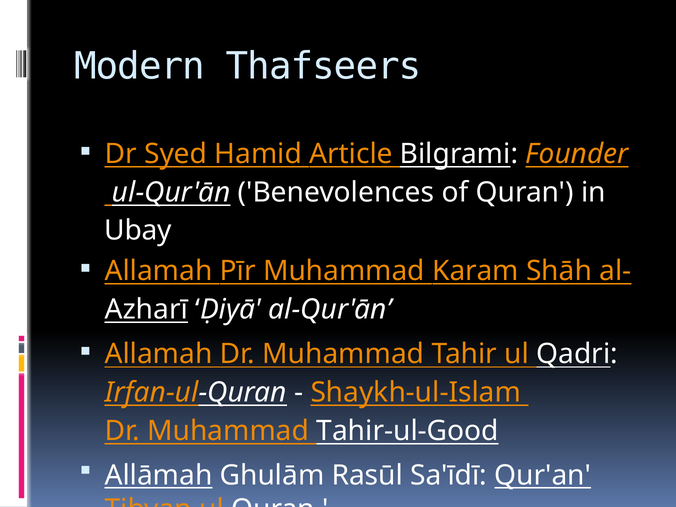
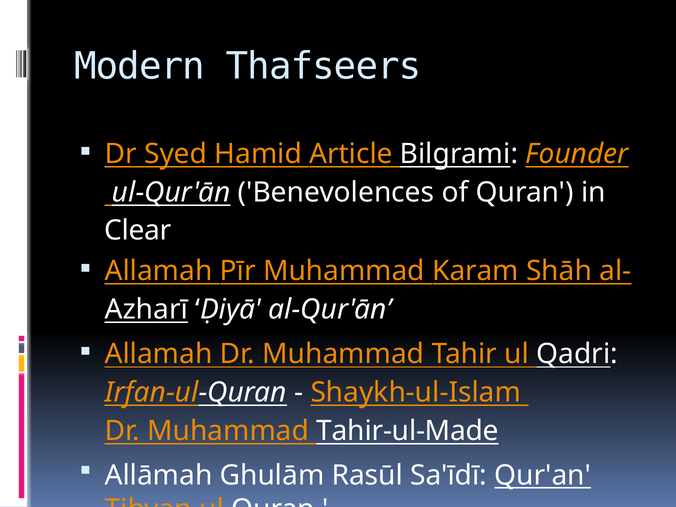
Ubay: Ubay -> Clear (138, 231)
Tahir-ul-Good: Tahir-ul-Good -> Tahir-ul-Made (408, 431)
Allāmah underline: present -> none (159, 476)
